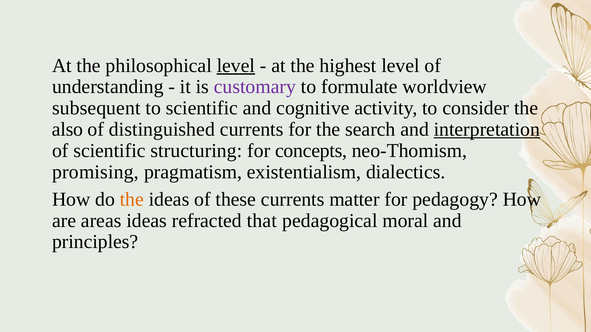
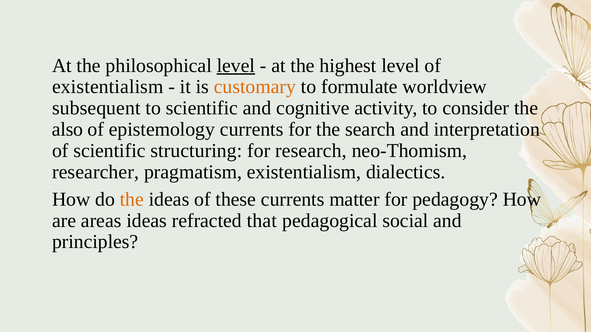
understanding: understanding -> existentialism (108, 87)
customary colour: purple -> orange (255, 87)
distinguished: distinguished -> epistemology (162, 130)
interpretation underline: present -> none (487, 130)
concepts: concepts -> research (311, 151)
promising: promising -> researcher (95, 172)
moral: moral -> social (405, 221)
